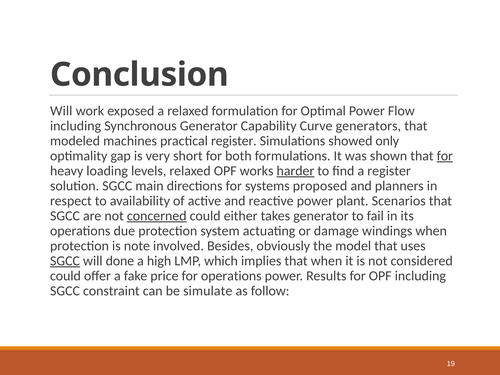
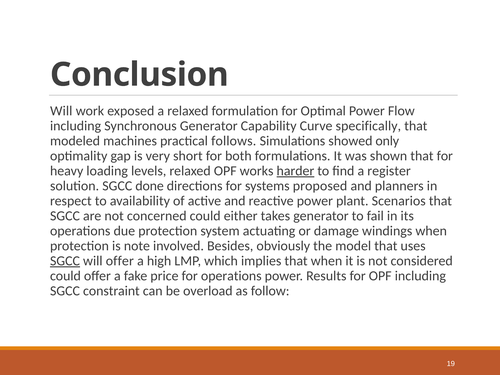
generators: generators -> specifically (368, 126)
practical register: register -> follows (234, 141)
for underline: present -> none (445, 156)
main: main -> done (150, 186)
concerned underline: present -> none (157, 216)
will done: done -> offer (120, 261)
simulate: simulate -> overload (208, 291)
